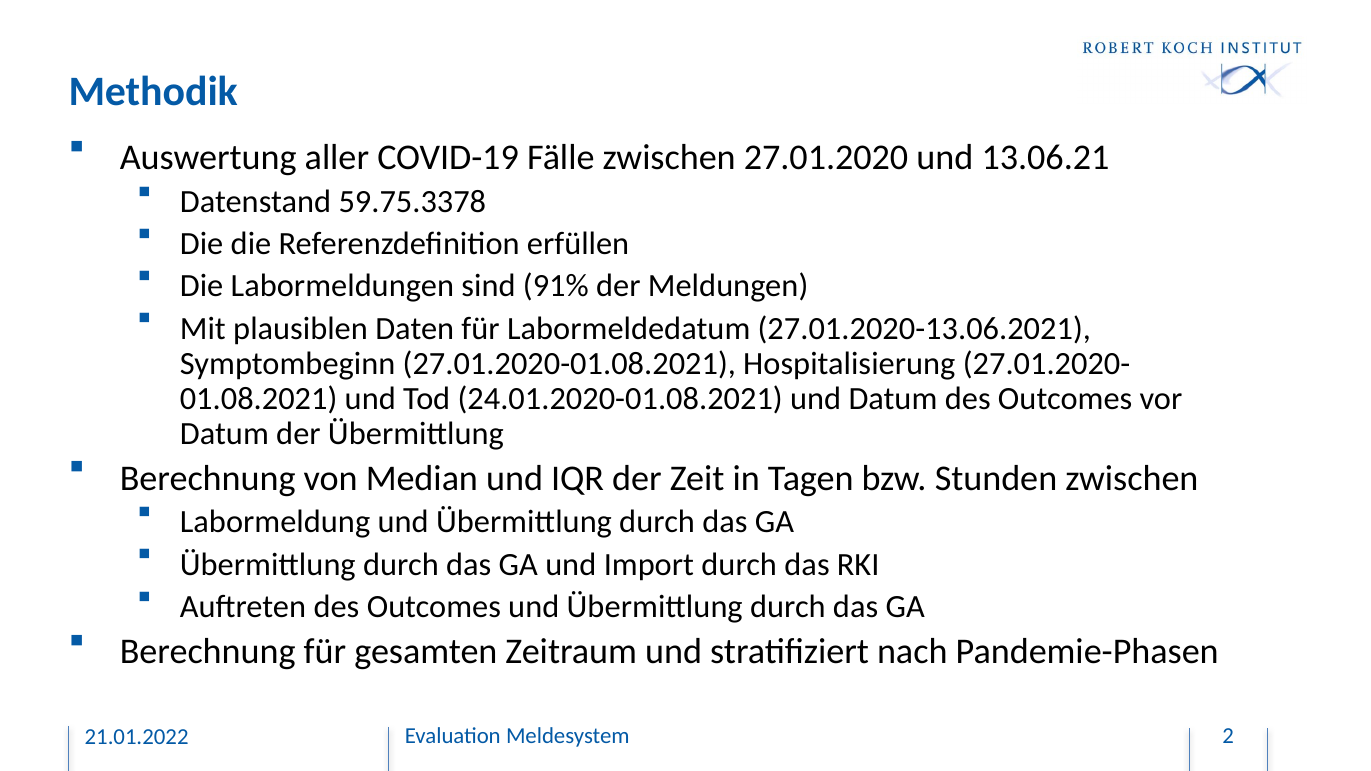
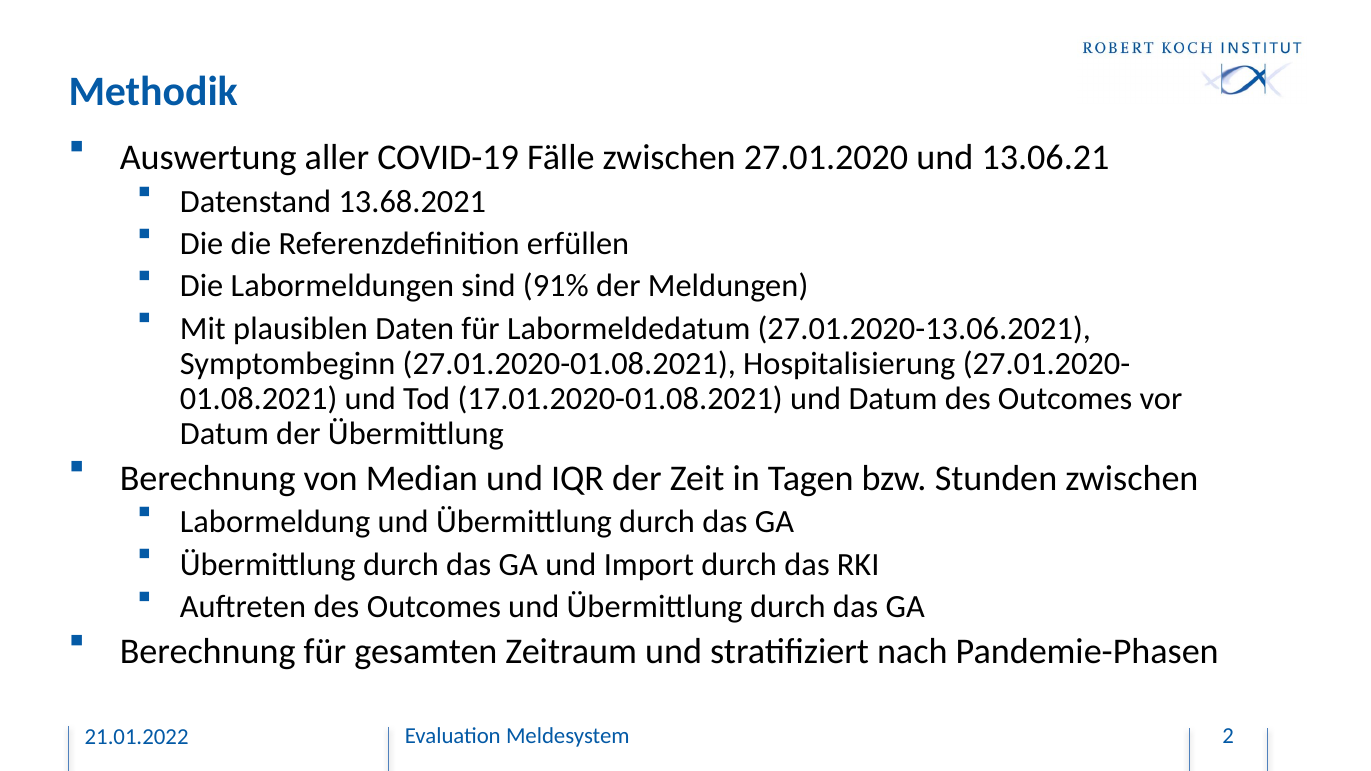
59.75.3378: 59.75.3378 -> 13.68.2021 (412, 202)
24.01.2020-01.08.2021: 24.01.2020-01.08.2021 -> 17.01.2020-01.08.2021 (620, 399)
